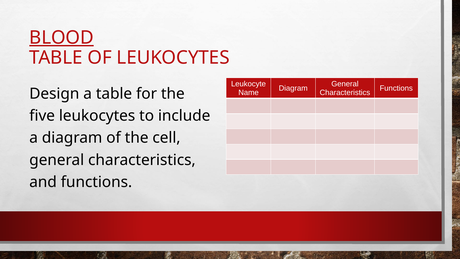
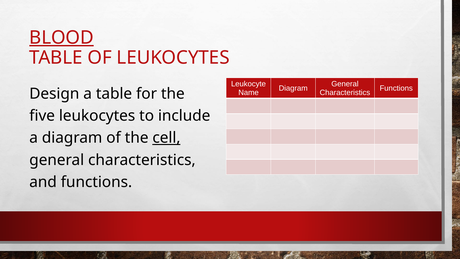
cell underline: none -> present (166, 138)
